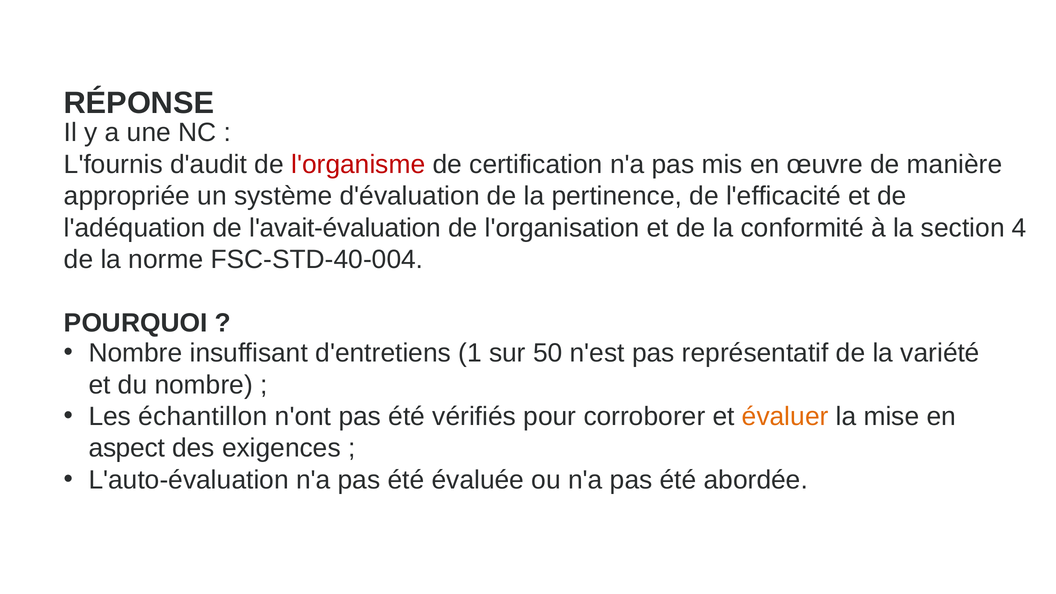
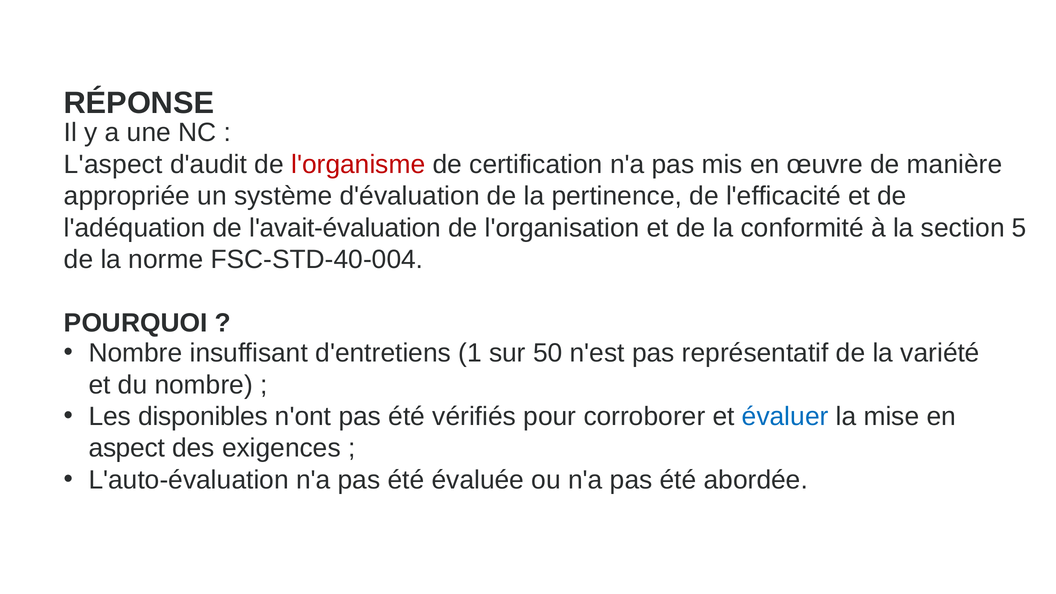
L'fournis: L'fournis -> L'aspect (113, 164)
4: 4 -> 5 (1019, 228)
échantillon: échantillon -> disponibles (203, 417)
évaluer colour: orange -> blue (785, 417)
